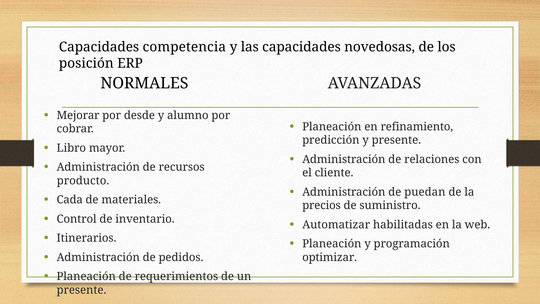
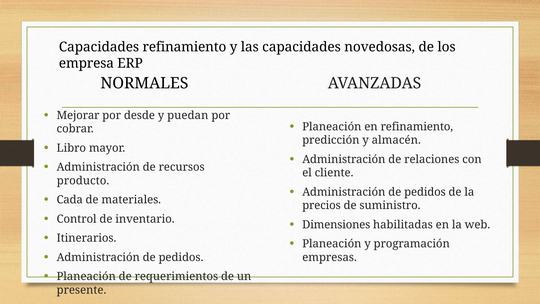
Capacidades competencia: competencia -> refinamiento (184, 47)
posición: posición -> empresa (86, 63)
alumno: alumno -> puedan (188, 115)
y presente: presente -> almacén (396, 140)
puedan: puedan -> pedidos (425, 192)
Automatizar: Automatizar -> Dimensiones (336, 224)
optimizar: optimizar -> empresas (330, 257)
